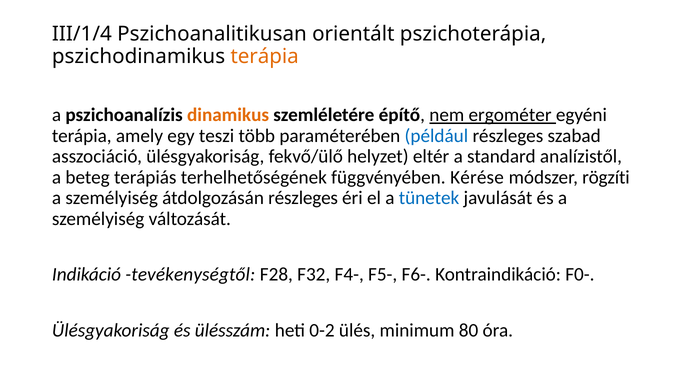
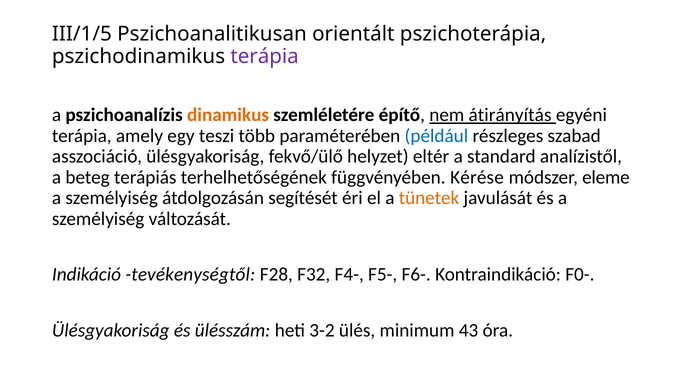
III/1/4: III/1/4 -> III/1/5 (82, 34)
terápia colour: orange -> purple (265, 56)
ergométer: ergométer -> átirányítás (510, 115)
rögzíti: rögzíti -> eleme (606, 177)
átdolgozásán részleges: részleges -> segítését (303, 198)
tünetek colour: blue -> orange (429, 198)
0-2: 0-2 -> 3-2 (322, 330)
80: 80 -> 43 (469, 330)
